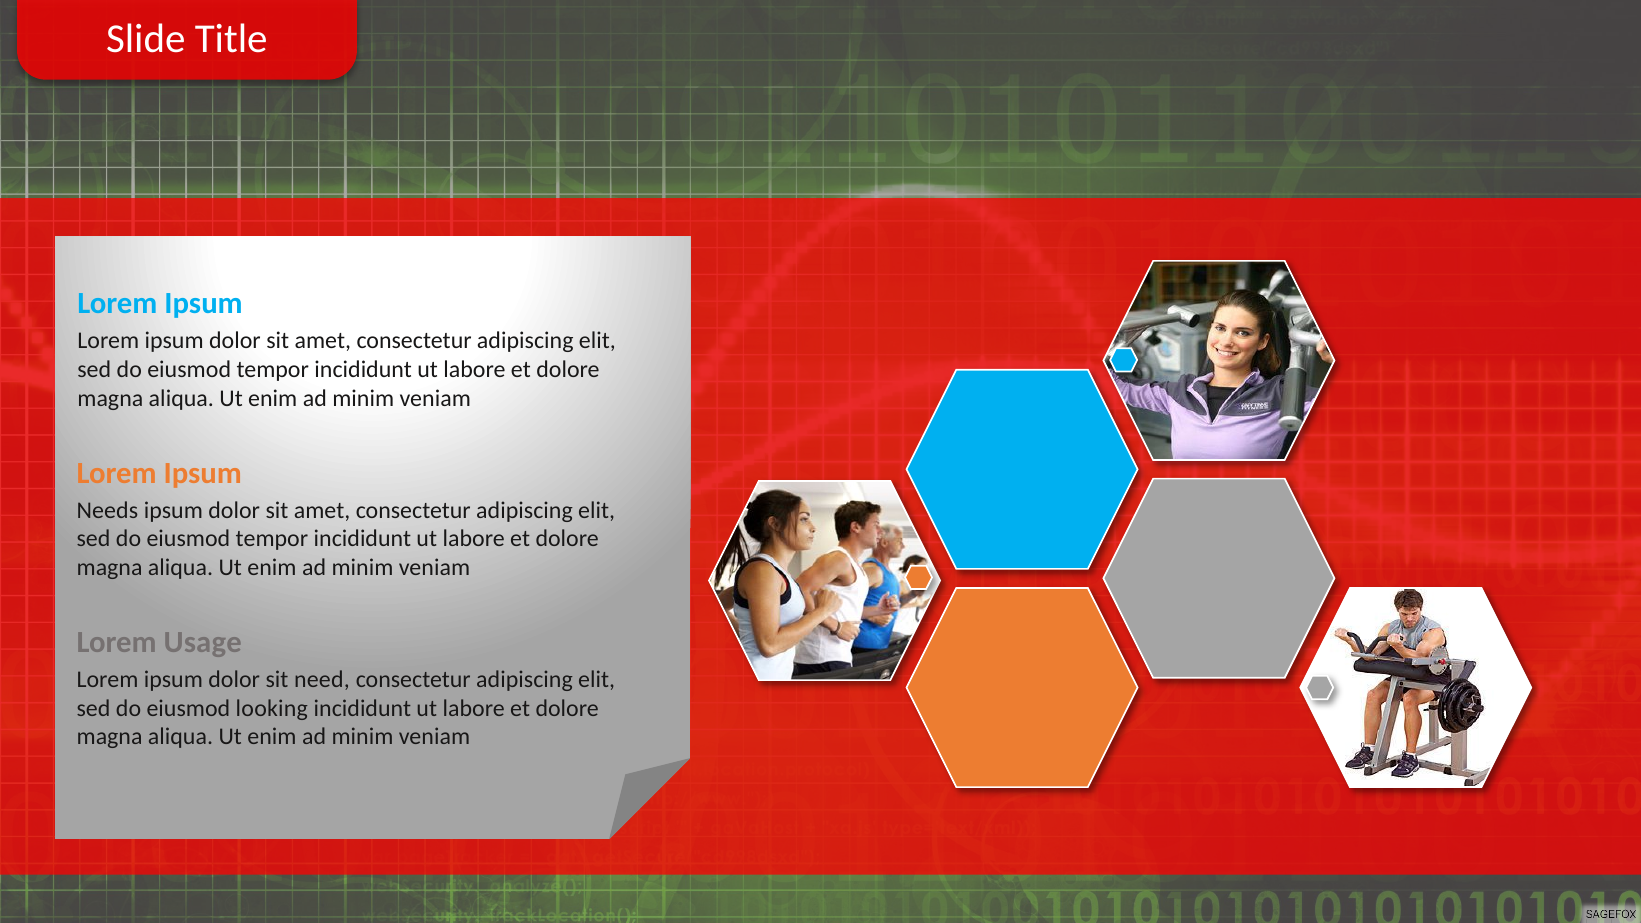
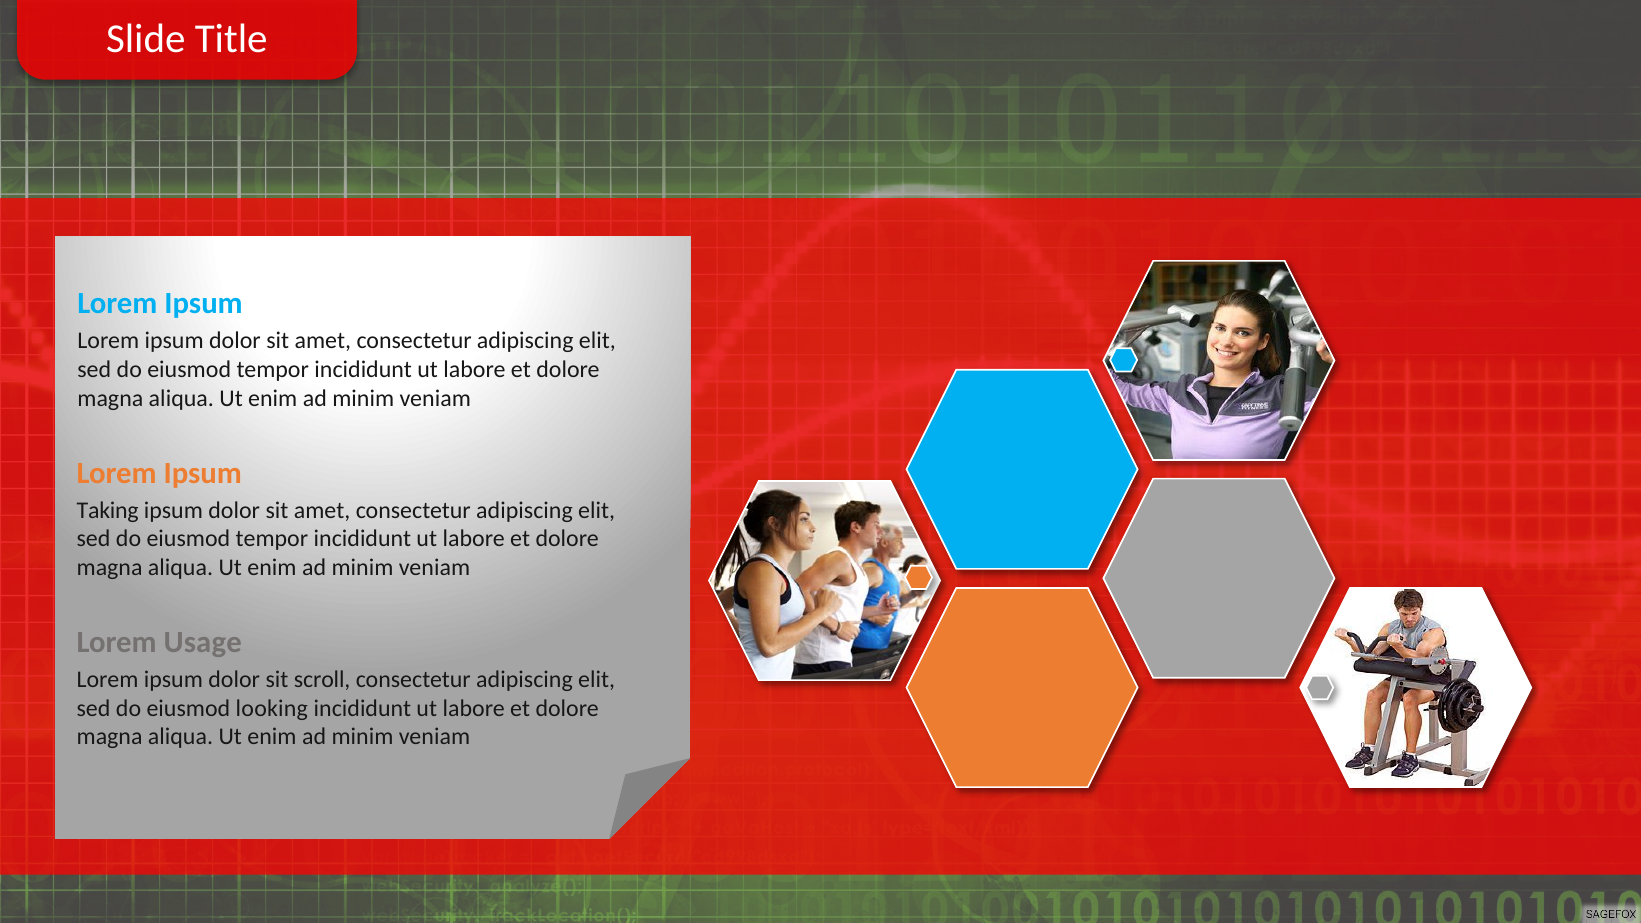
Needs: Needs -> Taking (108, 510)
need: need -> scroll (322, 680)
